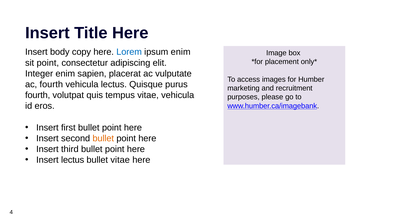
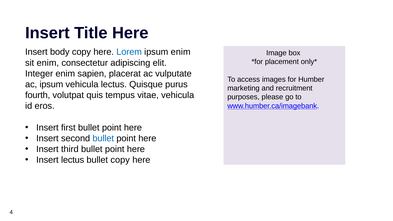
sit point: point -> enim (48, 63)
ac fourth: fourth -> ipsum (51, 84)
bullet colour: orange -> blue (103, 138)
bullet vitae: vitae -> copy (120, 160)
